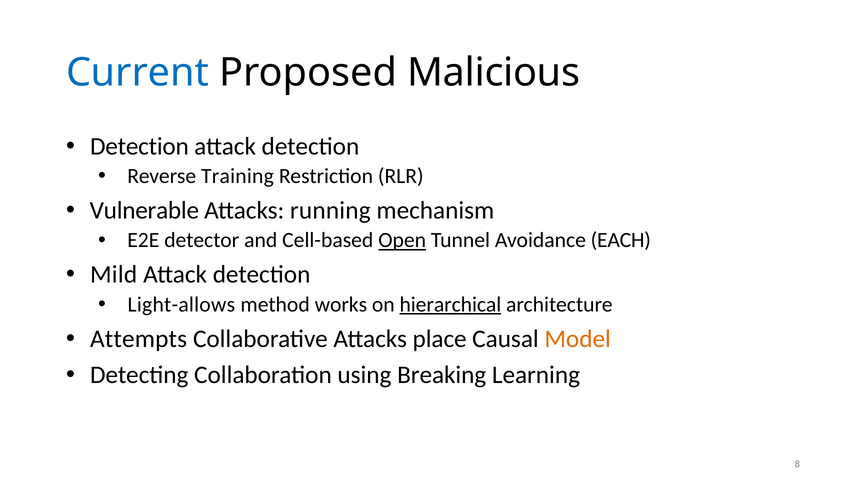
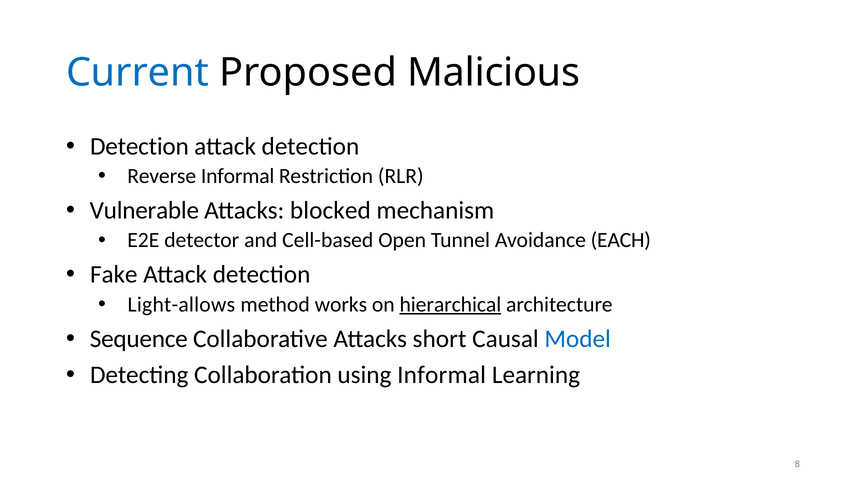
Reverse Training: Training -> Informal (238, 176)
running: running -> blocked (330, 210)
Open underline: present -> none (402, 240)
Mild: Mild -> Fake (114, 275)
Attempts: Attempts -> Sequence (139, 339)
place: place -> short (440, 339)
Model colour: orange -> blue (578, 339)
using Breaking: Breaking -> Informal (442, 375)
